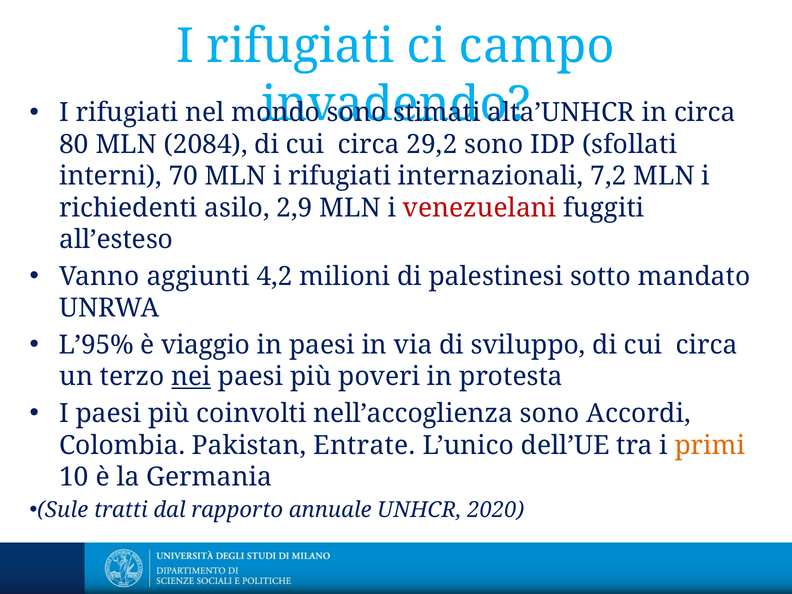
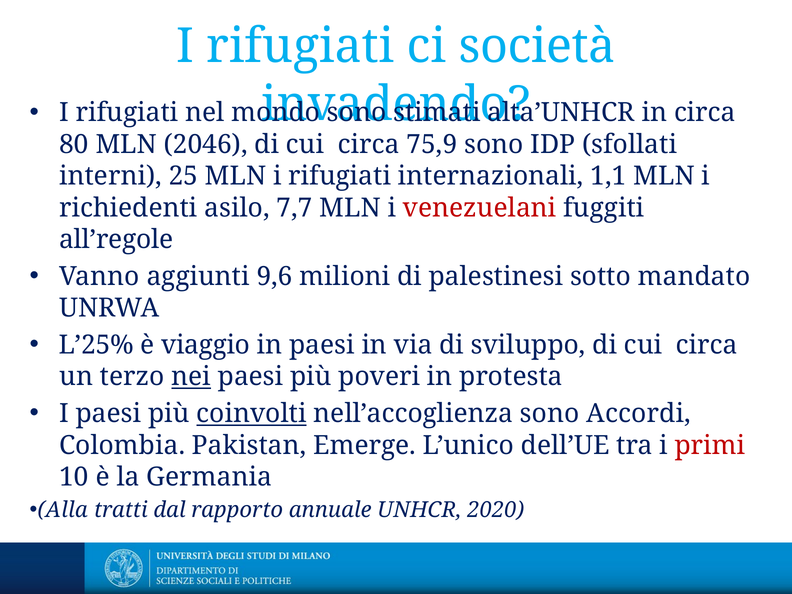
campo: campo -> società (537, 46)
2084: 2084 -> 2046 (206, 144)
29,2: 29,2 -> 75,9 (432, 144)
70: 70 -> 25 (183, 176)
7,2: 7,2 -> 1,1 (608, 176)
2,9: 2,9 -> 7,7 (295, 208)
all’esteso: all’esteso -> all’regole (116, 239)
4,2: 4,2 -> 9,6 (275, 276)
L’95%: L’95% -> L’25% (96, 345)
coinvolti underline: none -> present (251, 414)
Entrate: Entrate -> Emerge (365, 445)
primi colour: orange -> red (710, 445)
Sule: Sule -> Alla (63, 510)
